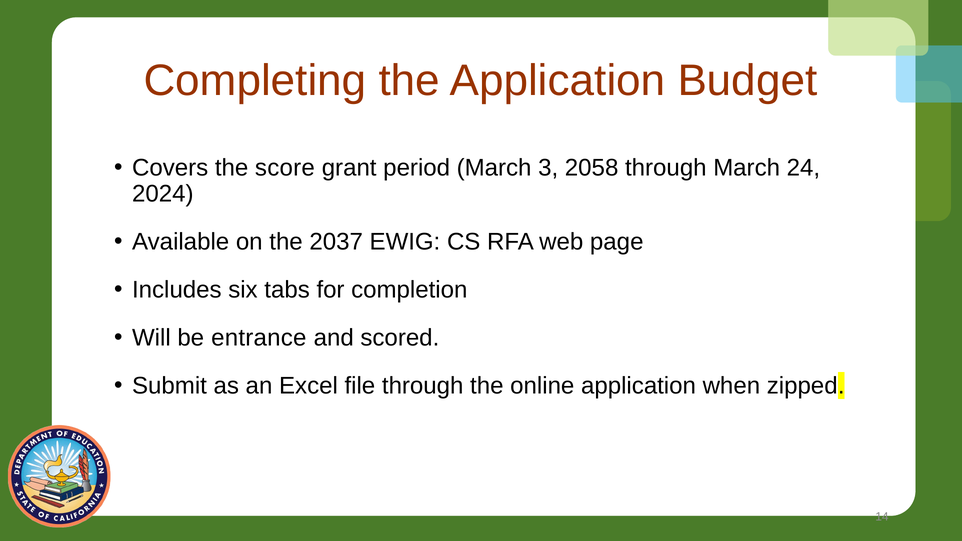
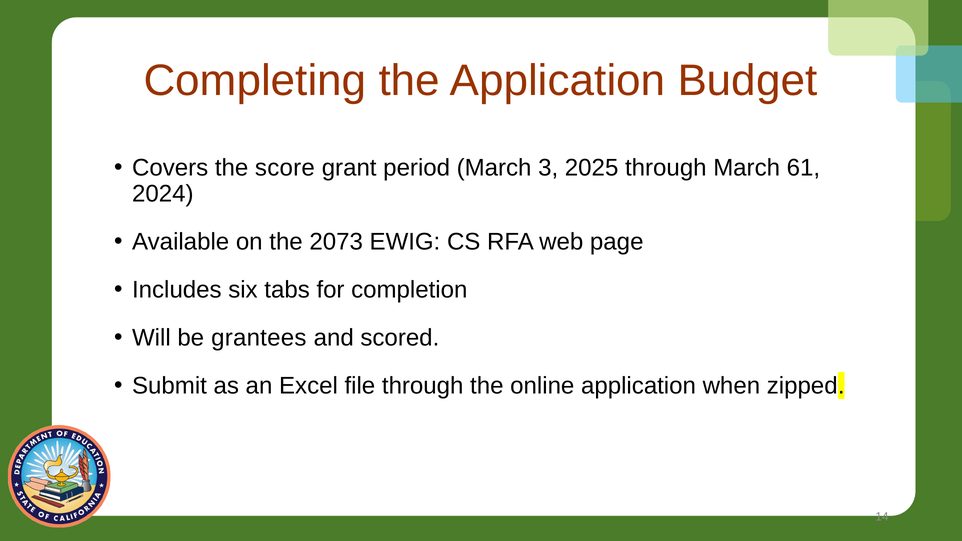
2058: 2058 -> 2025 (592, 168)
24: 24 -> 61 (803, 168)
2037: 2037 -> 2073 (336, 242)
entrance: entrance -> grantees (259, 338)
